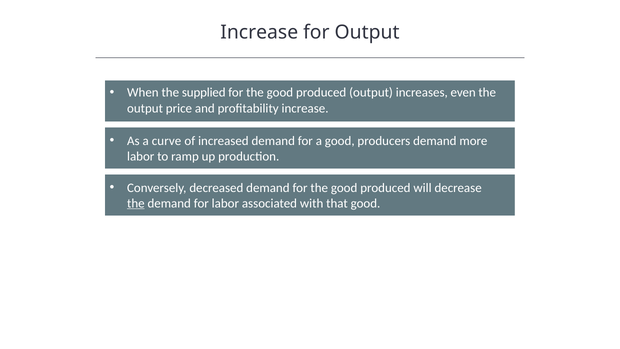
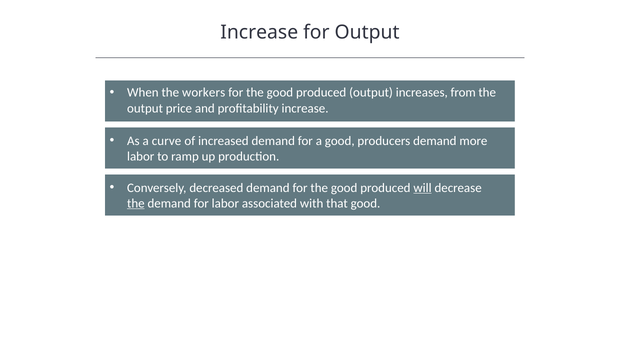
supplied: supplied -> workers (204, 93)
even: even -> from (463, 93)
will underline: none -> present (423, 188)
